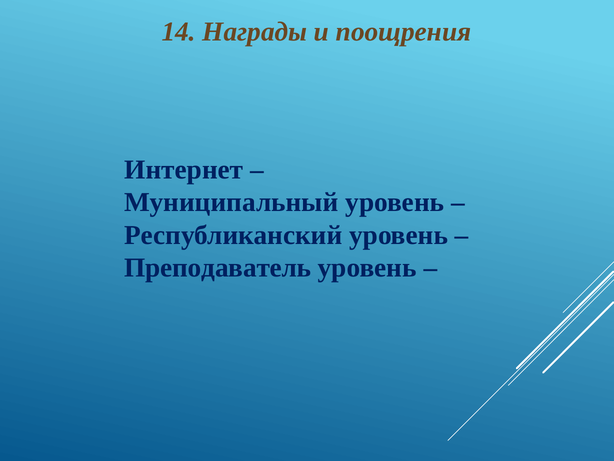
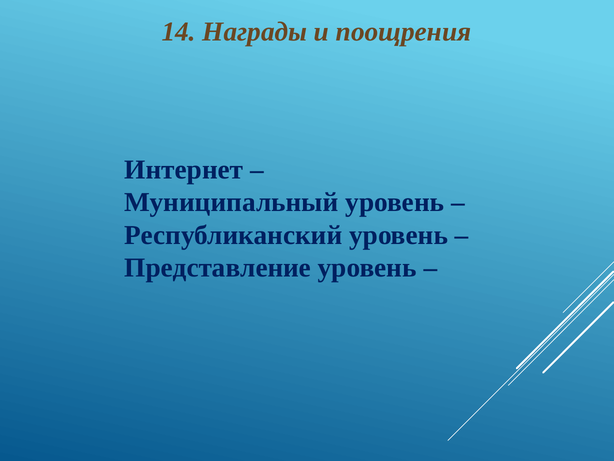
Преподаватель: Преподаватель -> Представление (218, 268)
